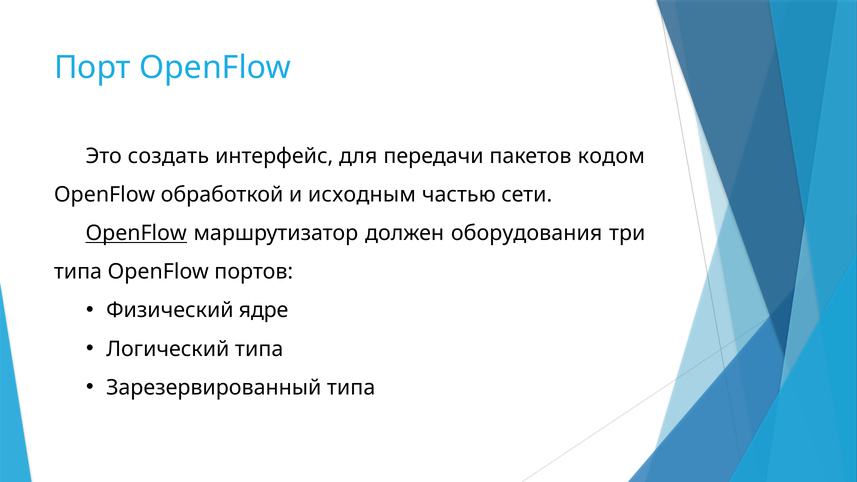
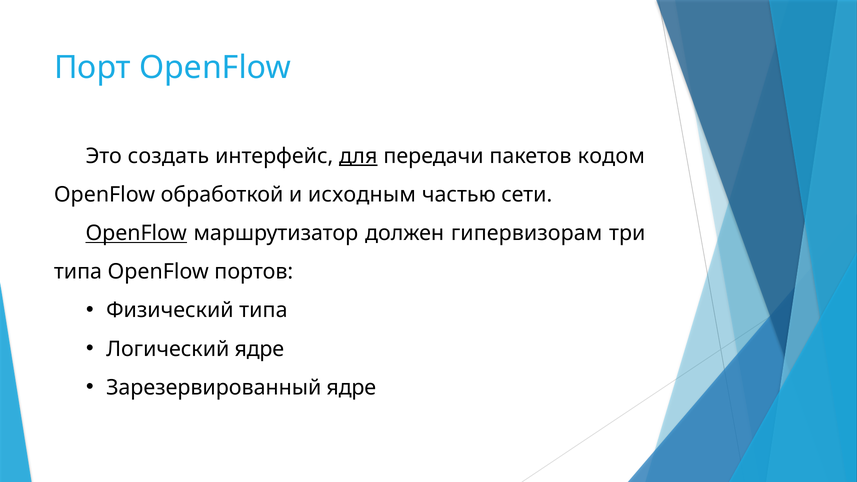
для underline: none -> present (358, 156)
оборудования: оборудования -> гипервизорам (527, 233)
Физический ядре: ядре -> типа (263, 310)
Логический типа: типа -> ядре (259, 349)
Зарезервированный типа: типа -> ядре (351, 388)
